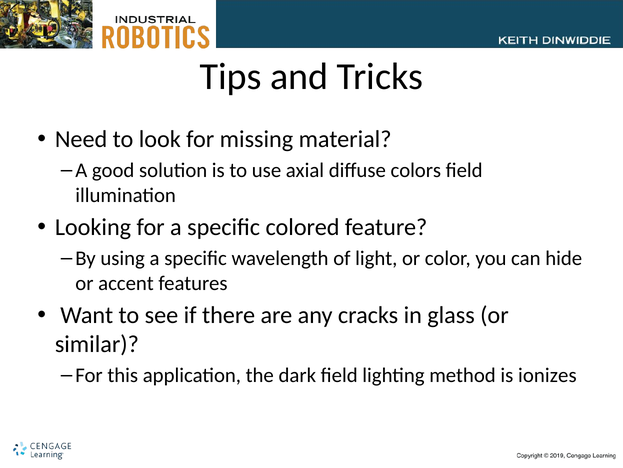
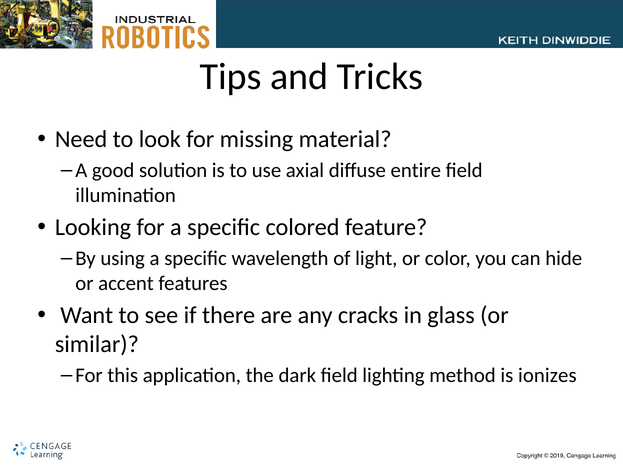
colors: colors -> entire (416, 170)
